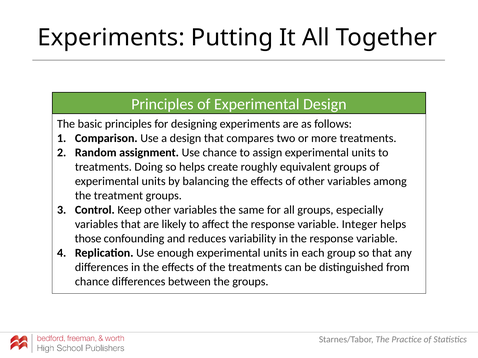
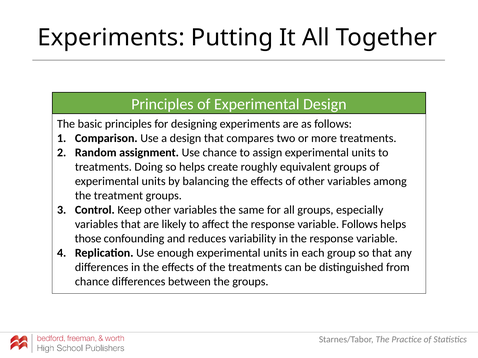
variable Integer: Integer -> Follows (360, 225)
